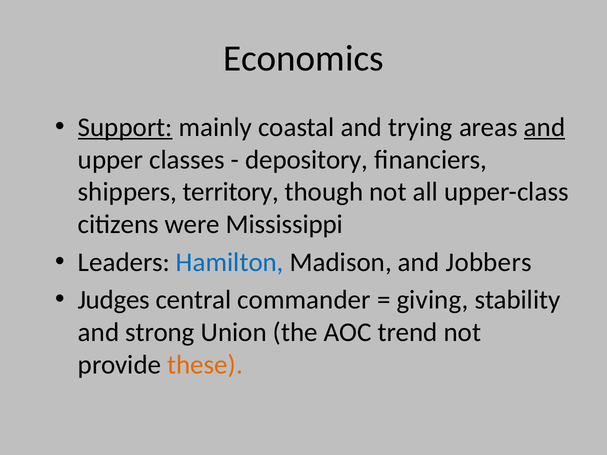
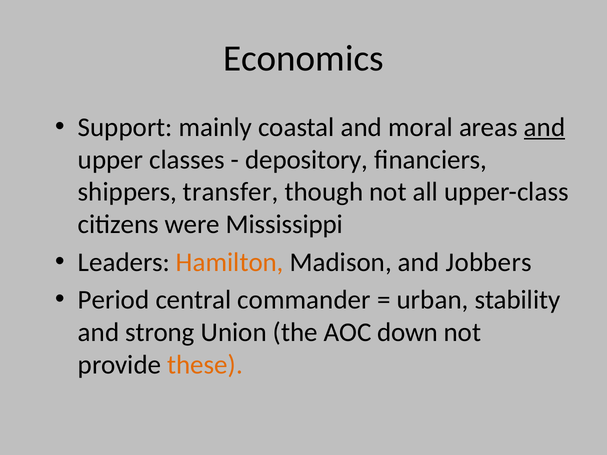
Support underline: present -> none (125, 127)
trying: trying -> moral (420, 127)
territory: territory -> transfer (231, 192)
Hamilton colour: blue -> orange (230, 262)
Judges: Judges -> Period (114, 300)
giving: giving -> urban (433, 300)
trend: trend -> down (408, 332)
